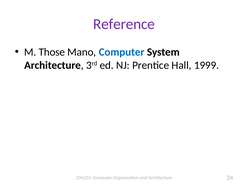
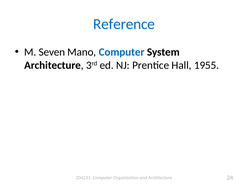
Reference colour: purple -> blue (124, 24)
Those: Those -> Seven (52, 52)
1999: 1999 -> 1955 (207, 65)
